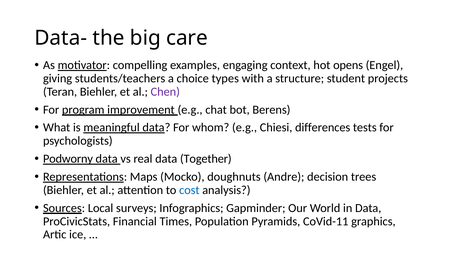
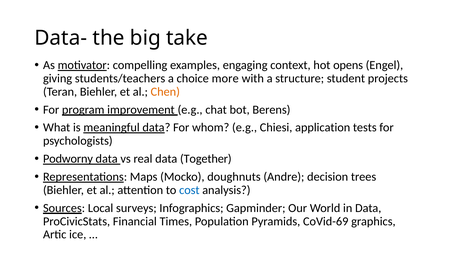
care: care -> take (187, 38)
types: types -> more (225, 78)
Chen colour: purple -> orange (165, 92)
differences: differences -> application (323, 128)
CoVid-11: CoVid-11 -> CoVid-69 (326, 221)
